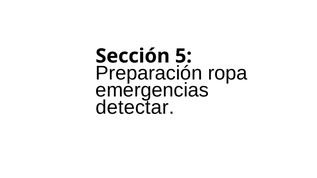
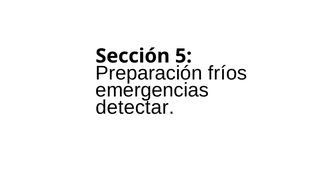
ropa: ropa -> fríos (227, 73)
